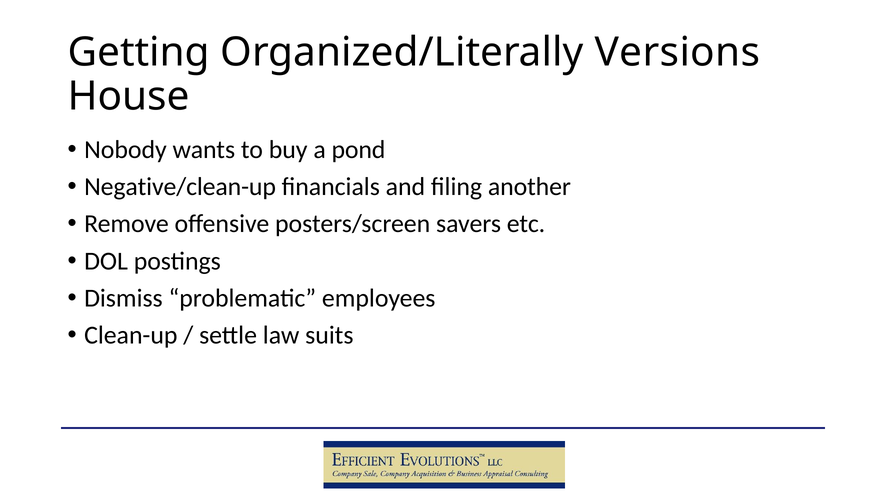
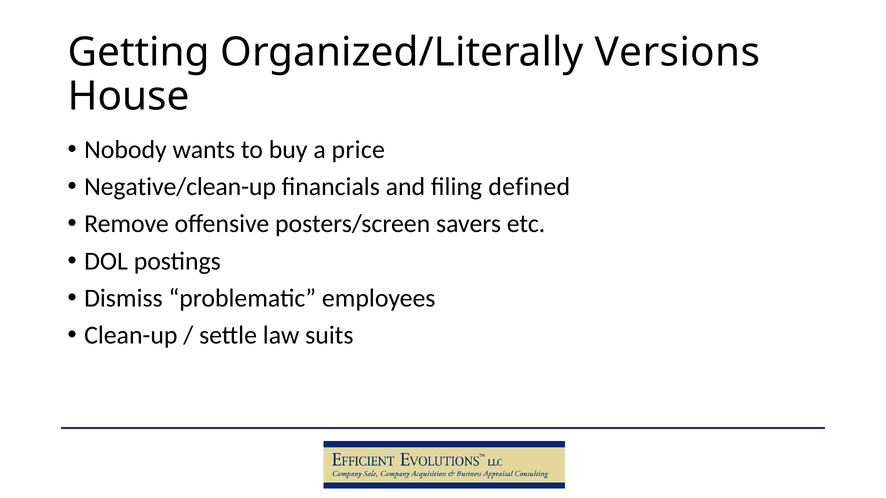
pond: pond -> price (358, 150)
another: another -> defined (529, 187)
